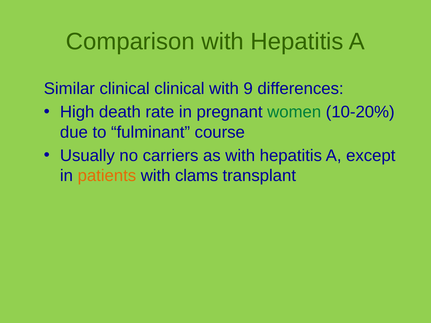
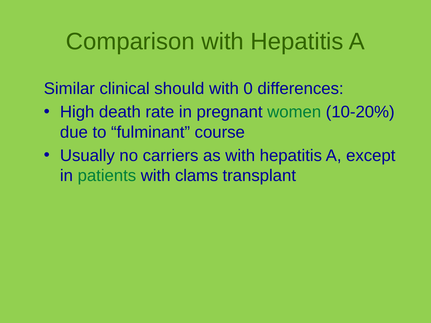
clinical clinical: clinical -> should (179, 89)
9: 9 -> 0 (248, 89)
patients colour: orange -> green (107, 176)
